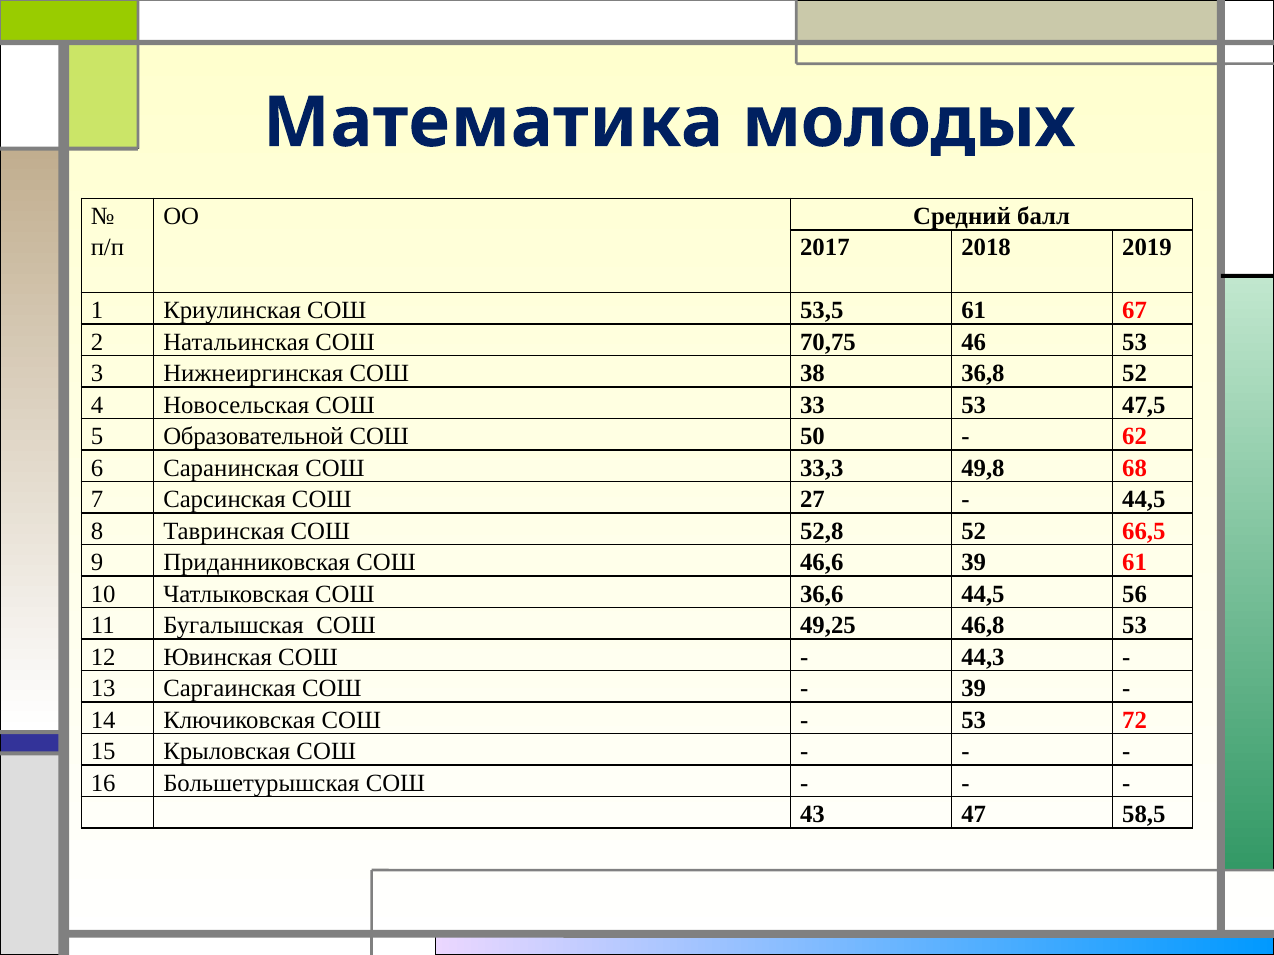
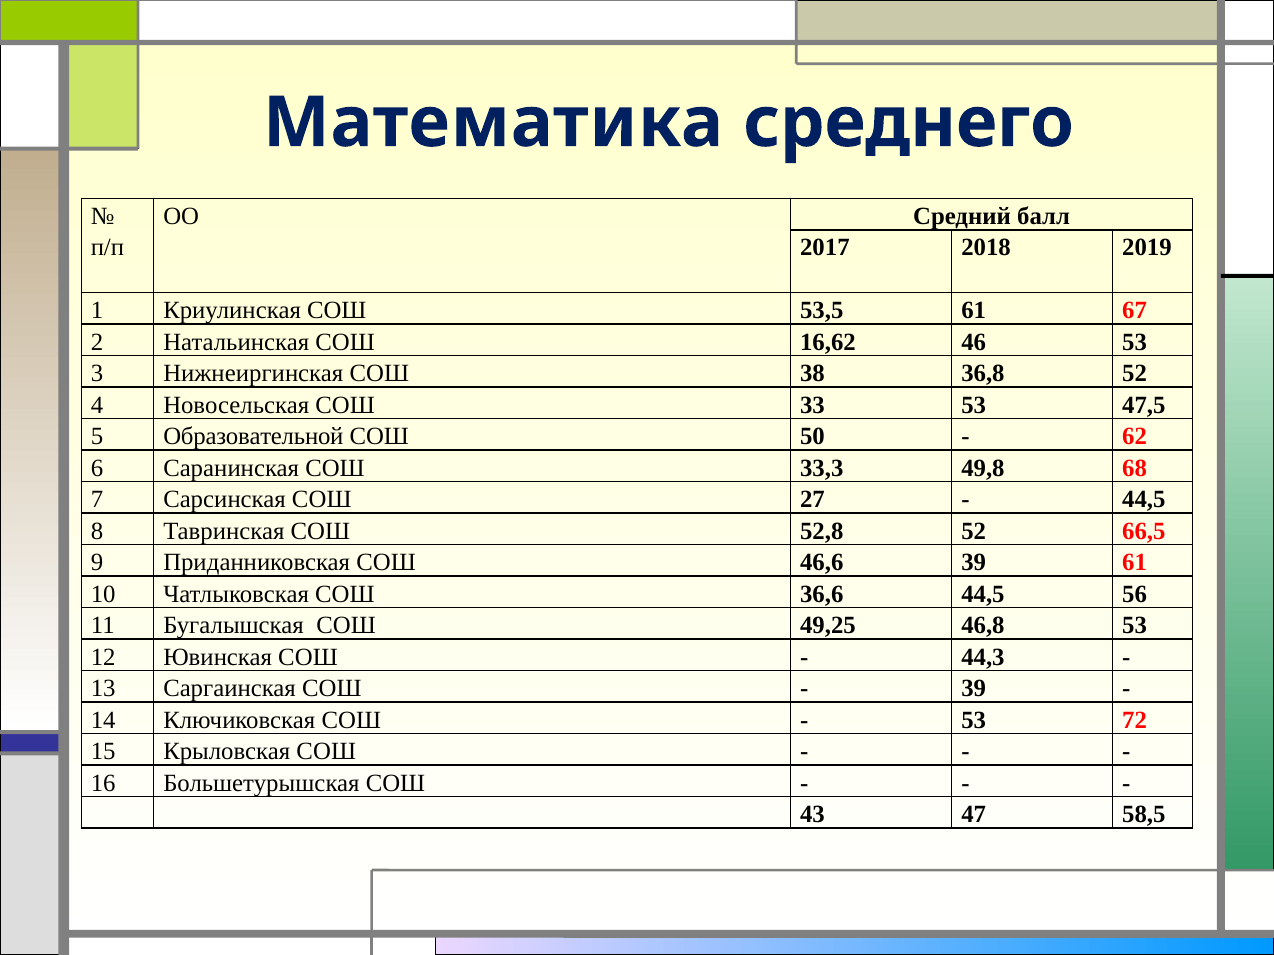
молодых: молодых -> среднего (909, 123)
70,75: 70,75 -> 16,62 (828, 342)
